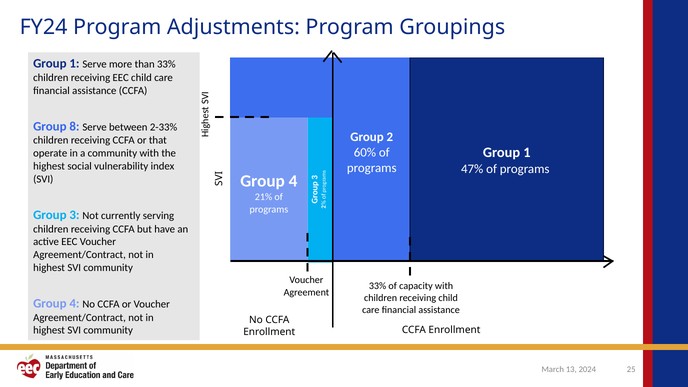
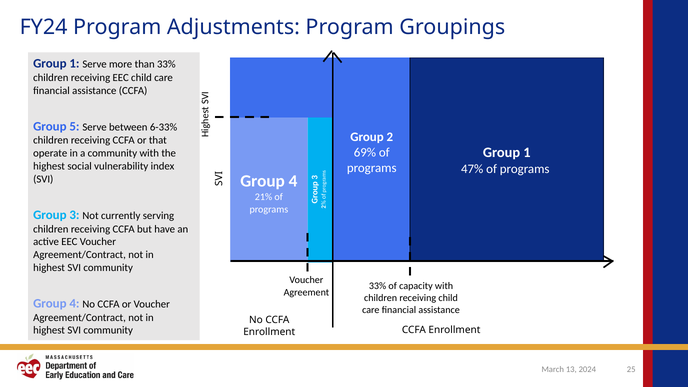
8: 8 -> 5 (74, 126)
2-33%: 2-33% -> 6-33% (164, 127)
60%: 60% -> 69% (365, 152)
